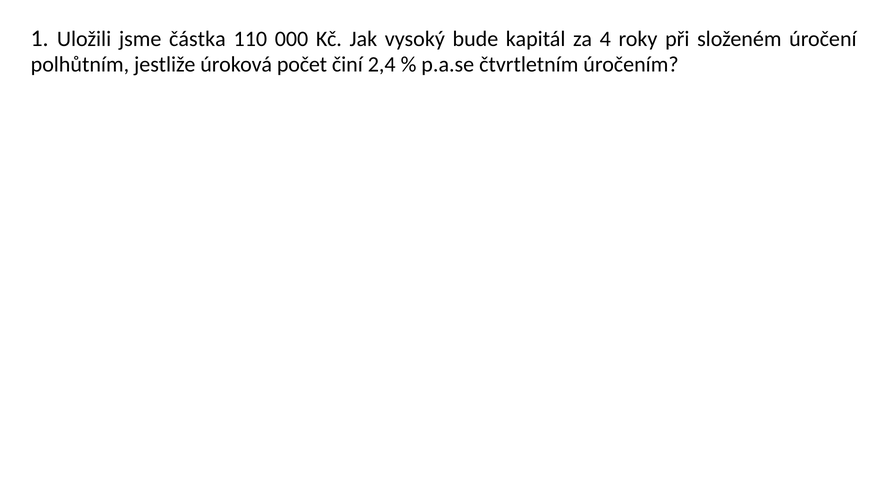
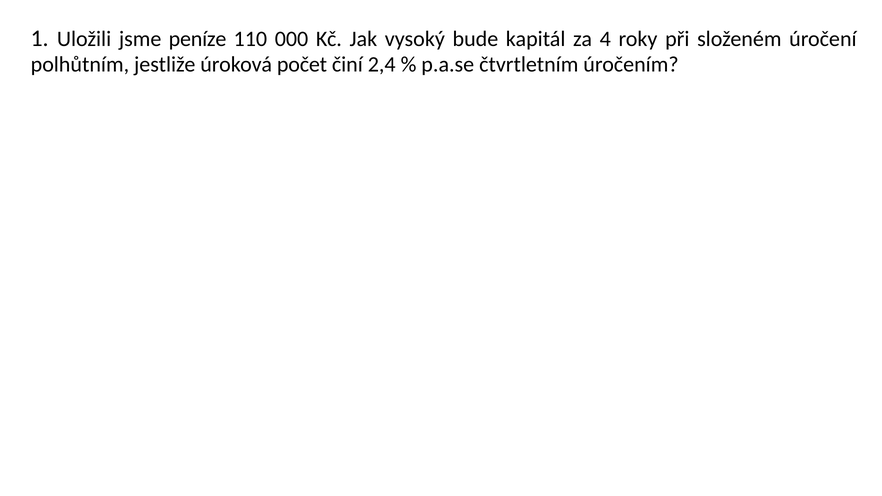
částka: částka -> peníze (198, 39)
